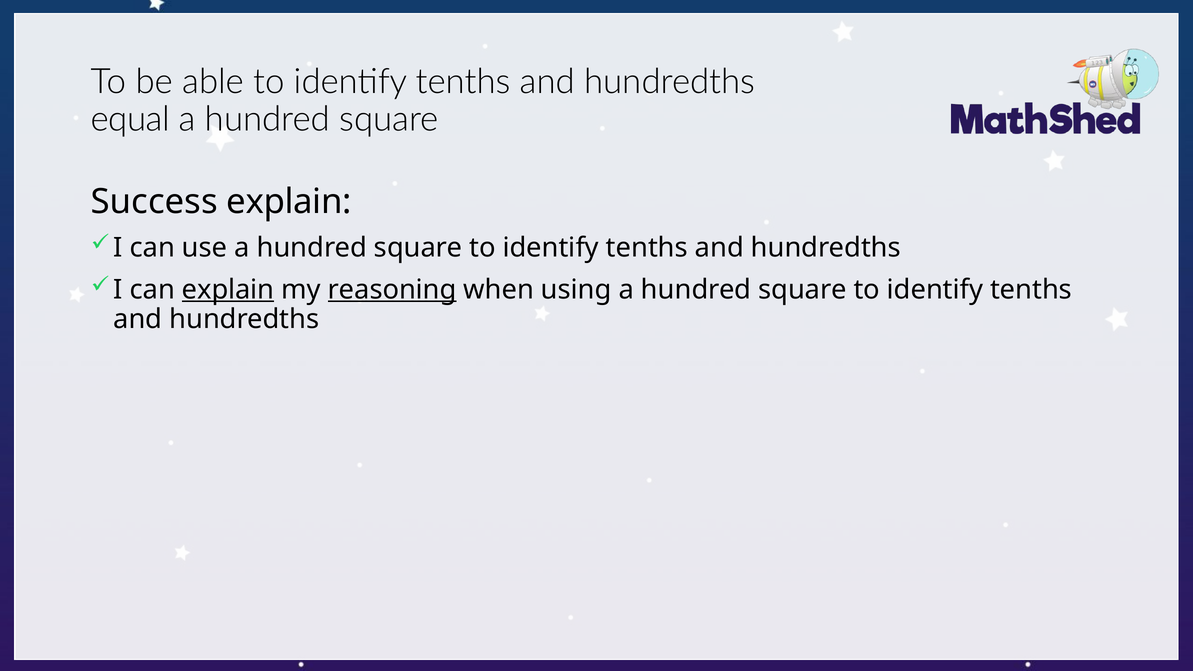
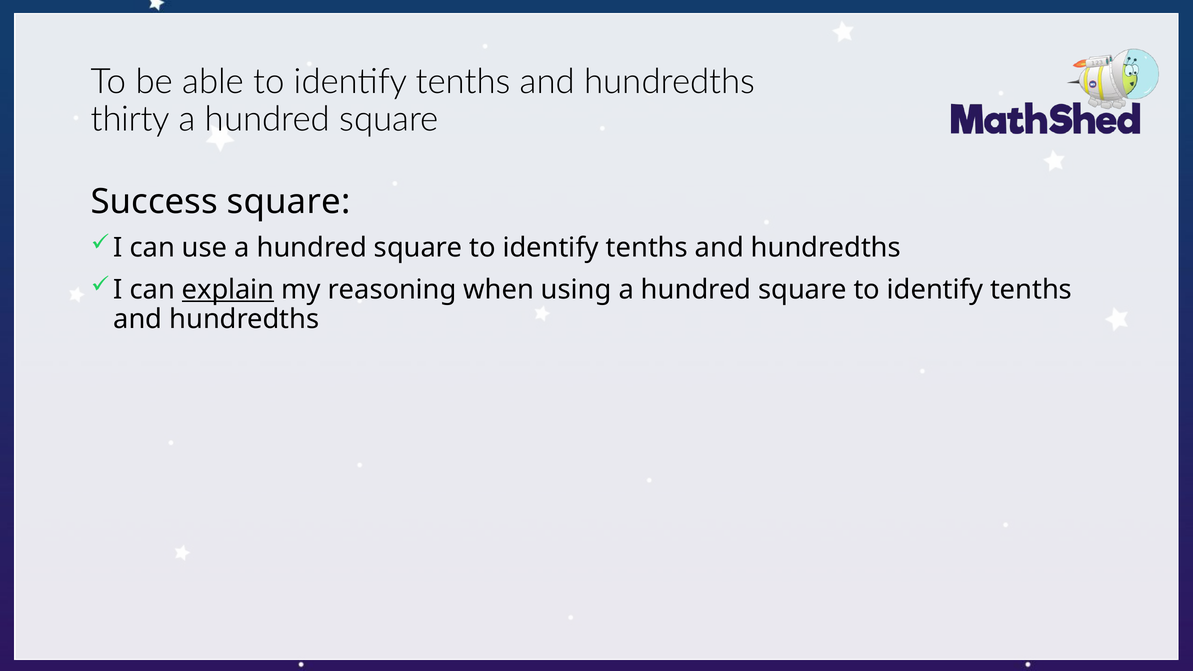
equal: equal -> thirty (130, 119)
Success explain: explain -> square (289, 202)
reasoning underline: present -> none (392, 290)
